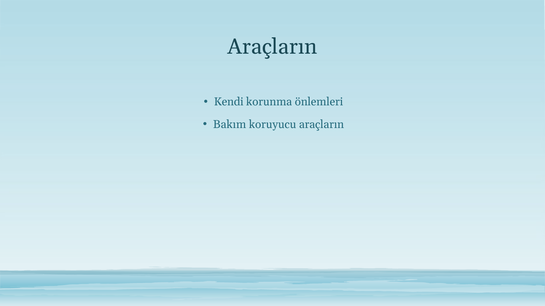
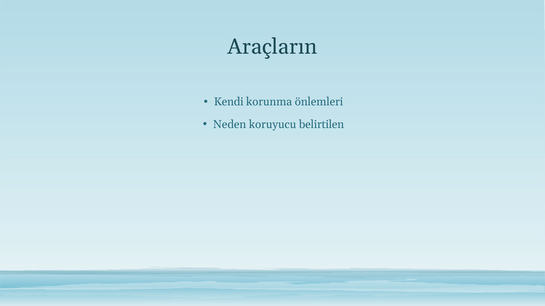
Bakım: Bakım -> Neden (230, 125)
koruyucu araçların: araçların -> belirtilen (322, 125)
